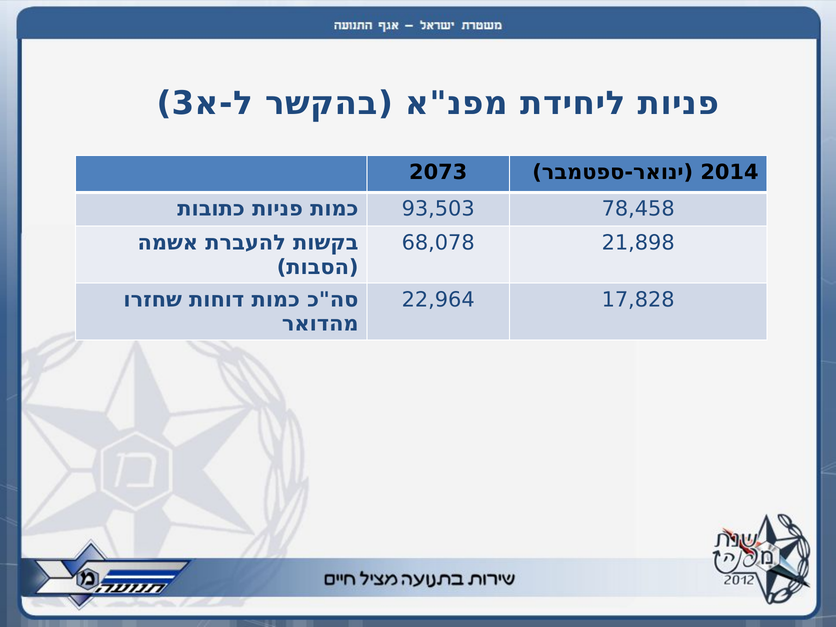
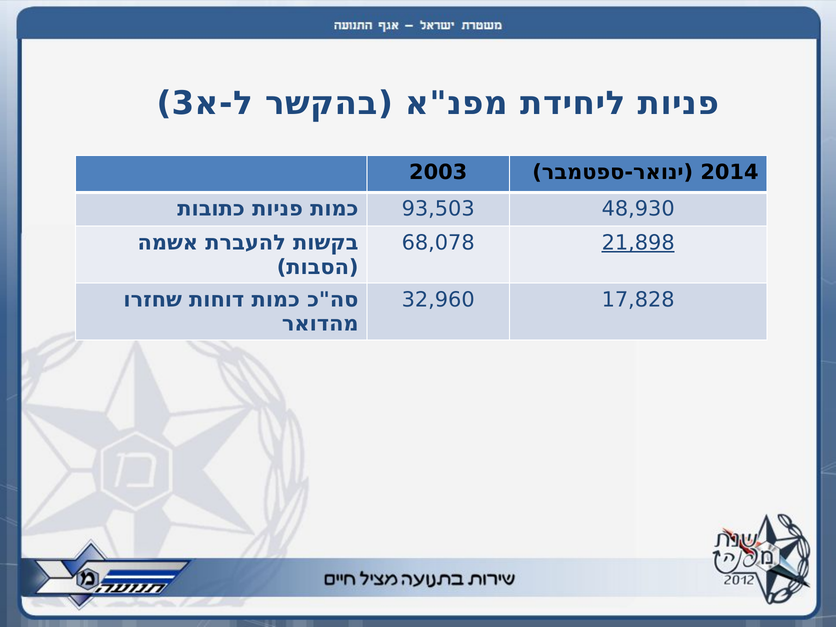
2073: 2073 -> 2003 (438, 172)
78,458: 78,458 -> 48,930 (638, 209)
21,898 underline: none -> present (638, 243)
22,964: 22,964 -> 32,960 (438, 300)
